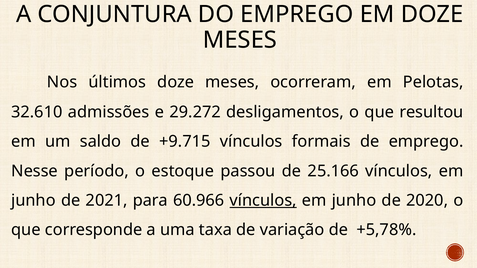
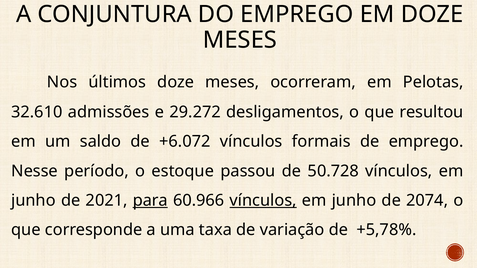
+9.715: +9.715 -> +6.072 (185, 142)
25.166: 25.166 -> 50.728 (333, 171)
para underline: none -> present (150, 201)
2020: 2020 -> 2074 (427, 201)
